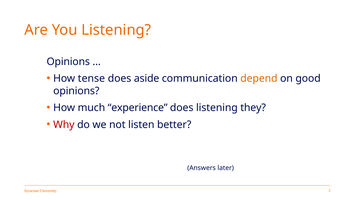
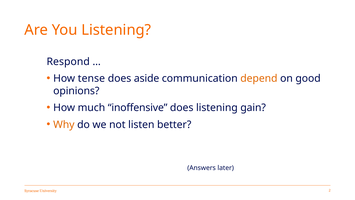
Opinions: Opinions -> Respond (68, 61)
experience: experience -> inoffensive (138, 108)
they: they -> gain (253, 108)
Why colour: red -> orange (64, 124)
